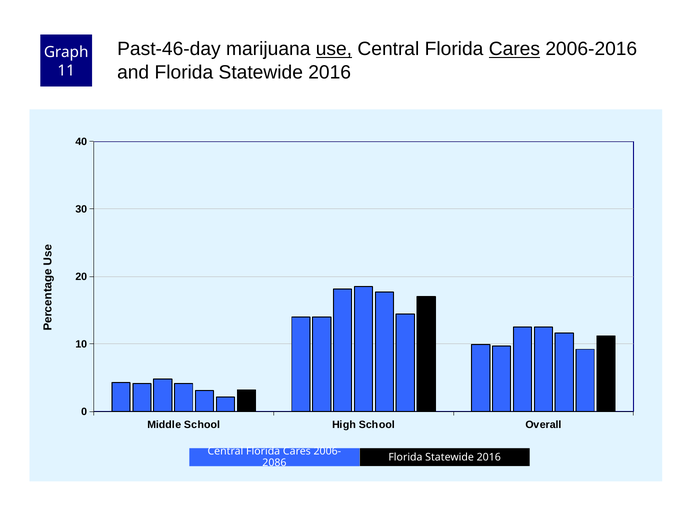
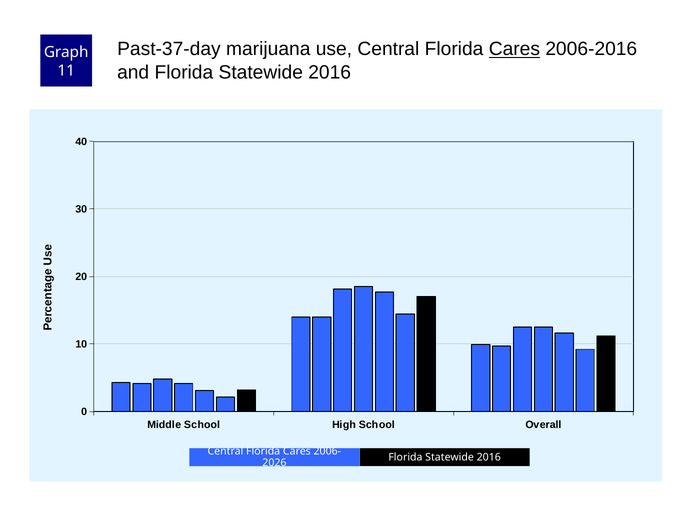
Past-46-day: Past-46-day -> Past-37-day (169, 49)
use underline: present -> none (334, 49)
2086: 2086 -> 2026 (274, 463)
